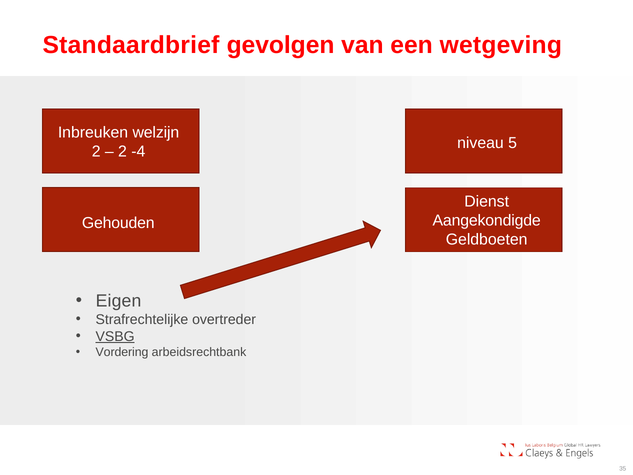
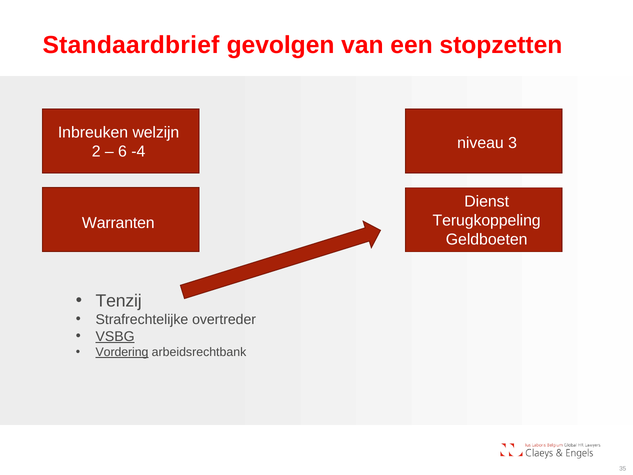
wetgeving: wetgeving -> stopzetten (501, 45)
5: 5 -> 3 (513, 143)
2: 2 -> 6 (122, 151)
Aangekondigde: Aangekondigde -> Terugkoppeling (487, 220)
Gehouden: Gehouden -> Warranten (118, 223)
Eigen: Eigen -> Tenzij (119, 301)
Vordering underline: none -> present (122, 352)
